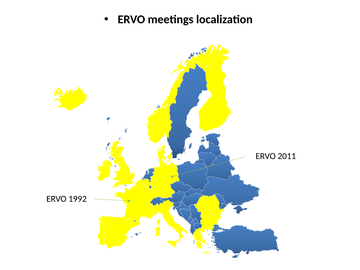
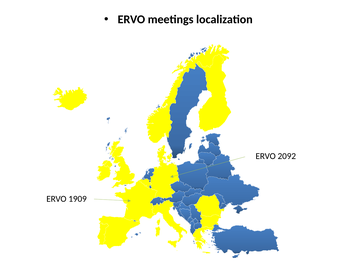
2011: 2011 -> 2092 (287, 156)
1992: 1992 -> 1909 (78, 199)
